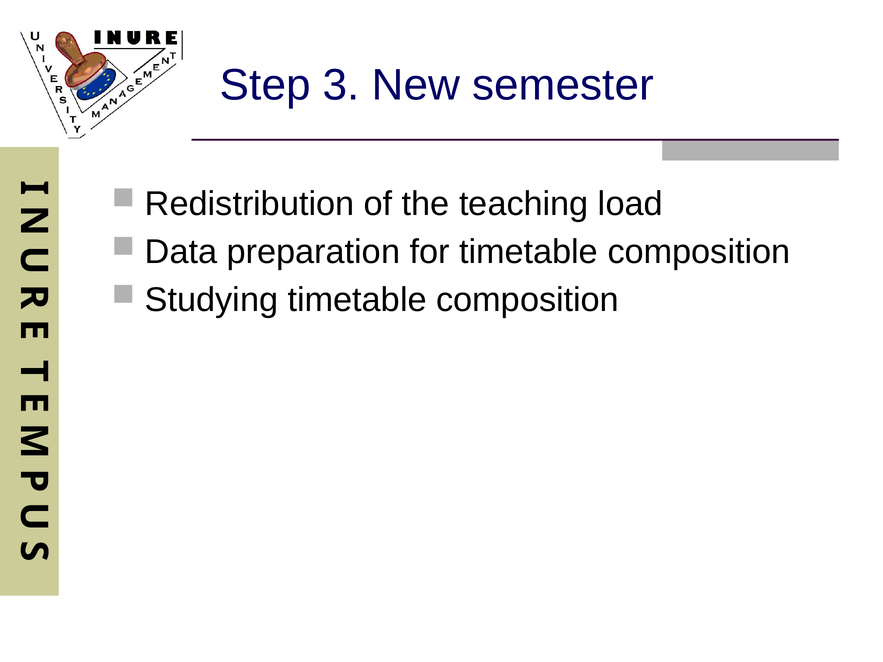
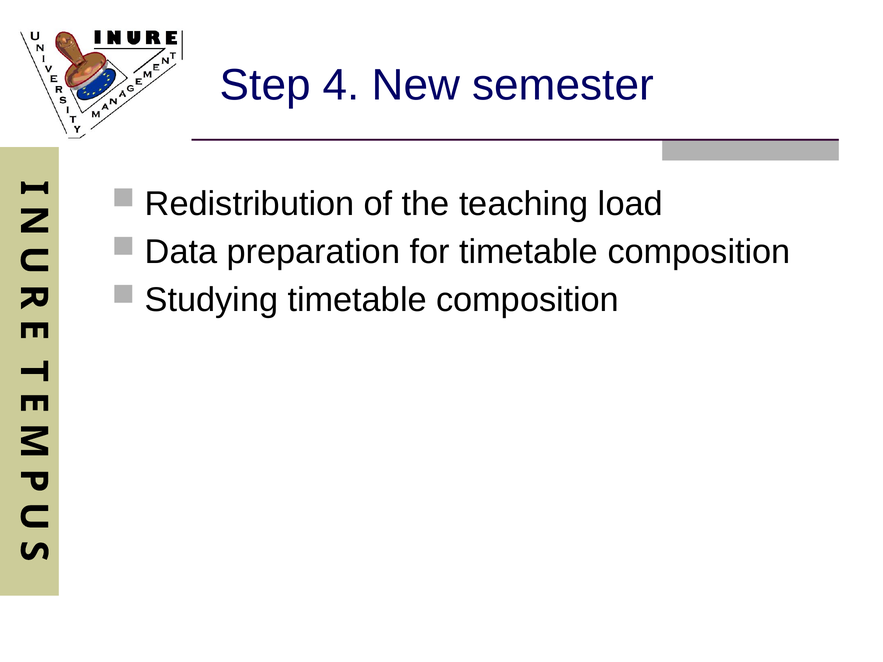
3: 3 -> 4 (341, 85)
